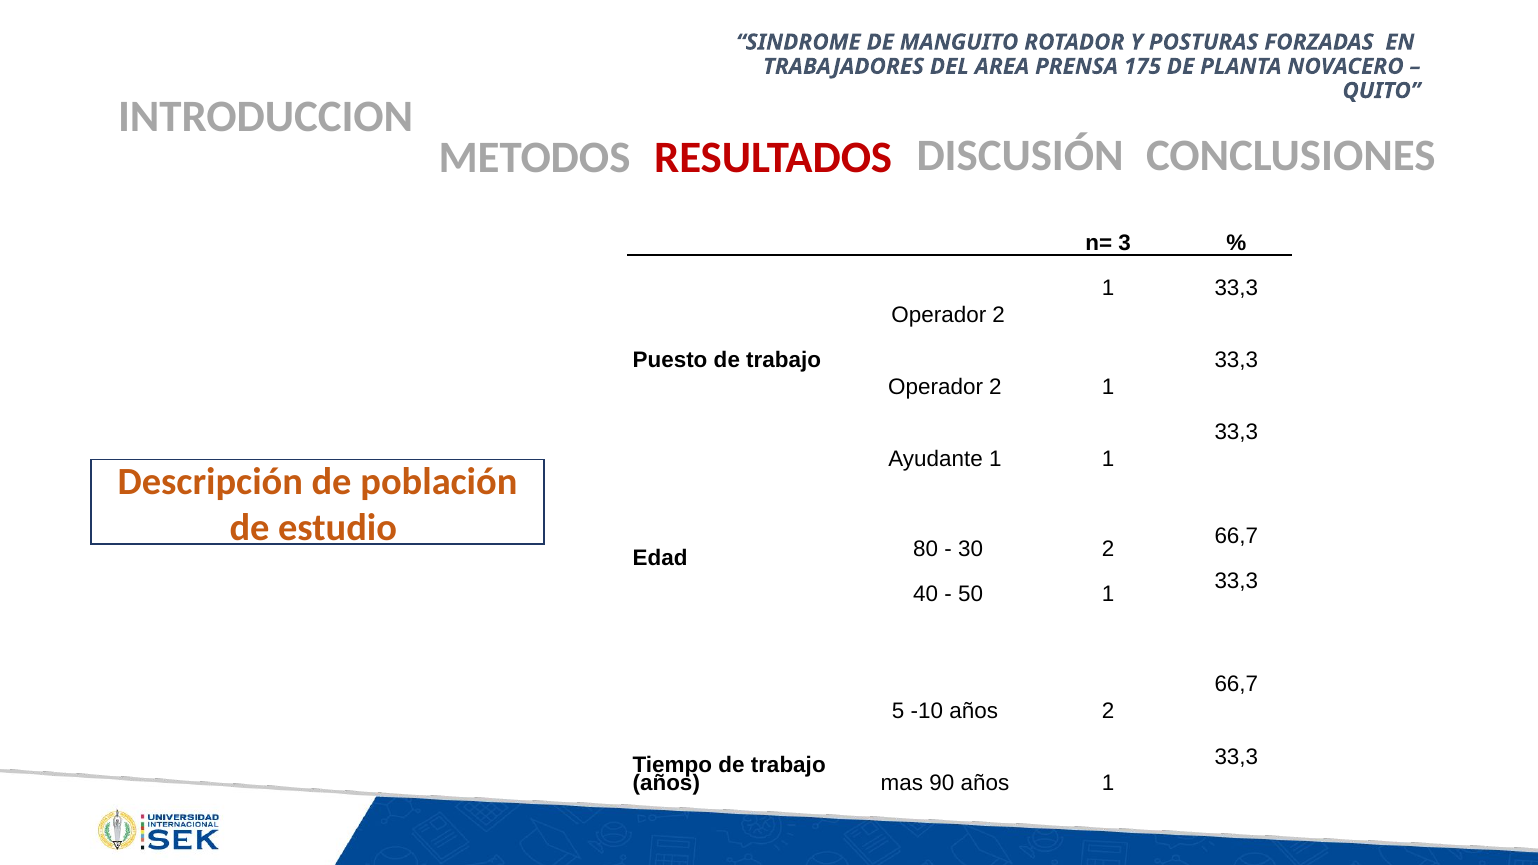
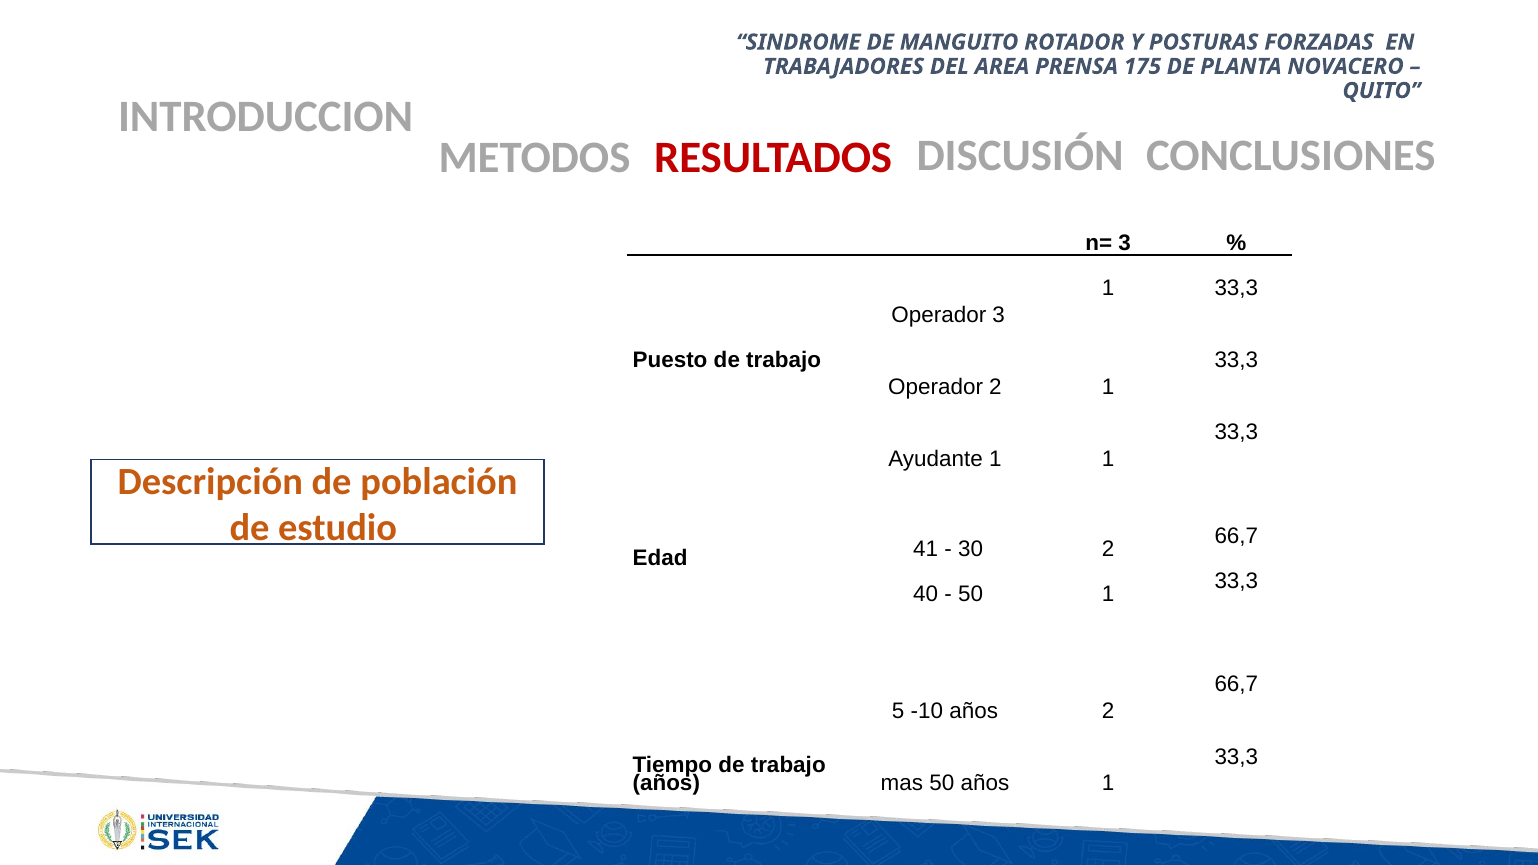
2: 2 -> 3 (999, 315)
80: 80 -> 41 (926, 549)
mas 90: 90 -> 50 (942, 784)
